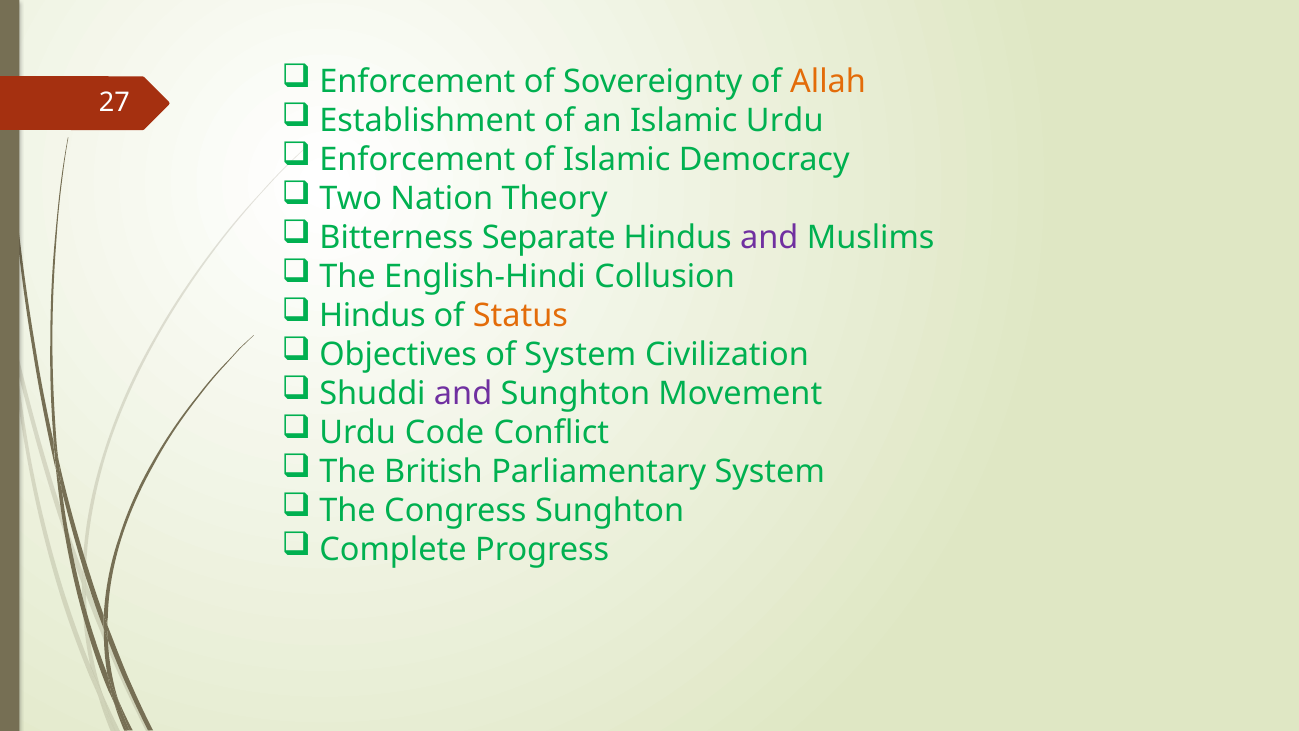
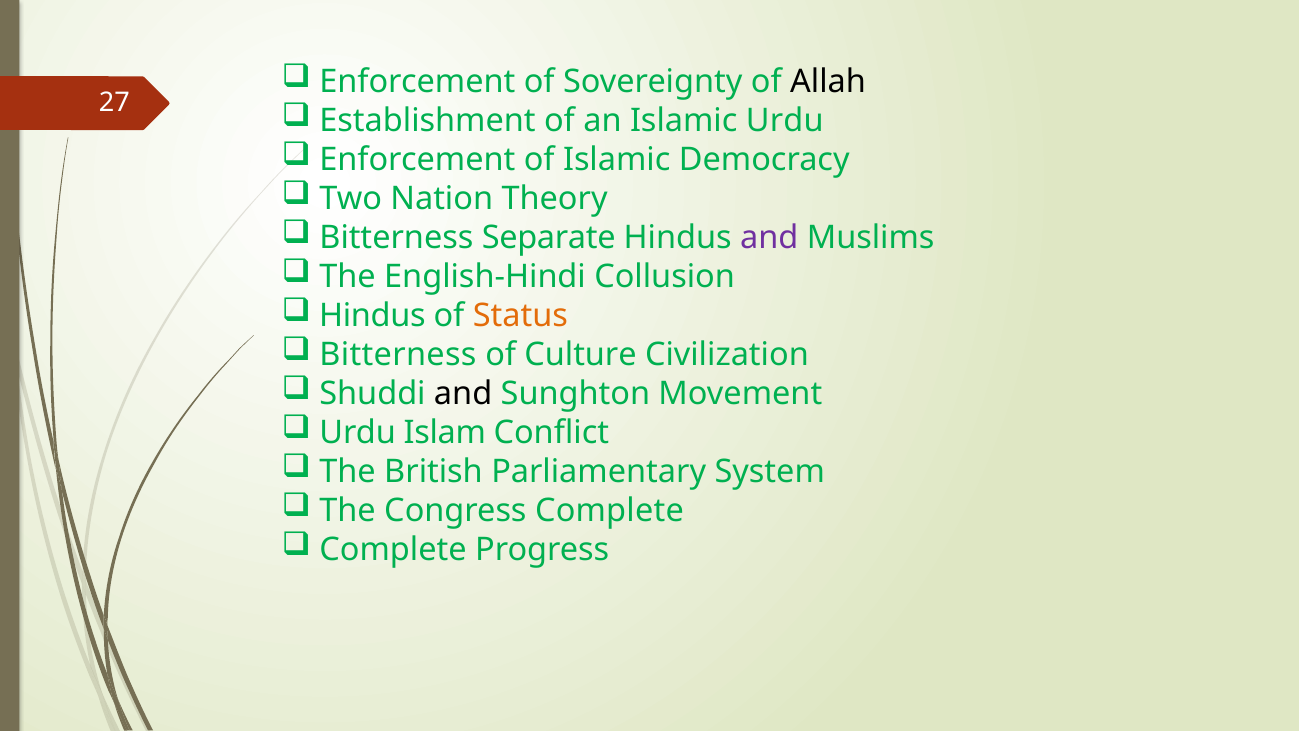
Allah colour: orange -> black (828, 82)
Objectives: Objectives -> Bitterness (398, 355)
of System: System -> Culture (581, 355)
and colour: purple -> black (463, 394)
Code: Code -> Islam (445, 433)
Congress Sunghton: Sunghton -> Complete (609, 511)
